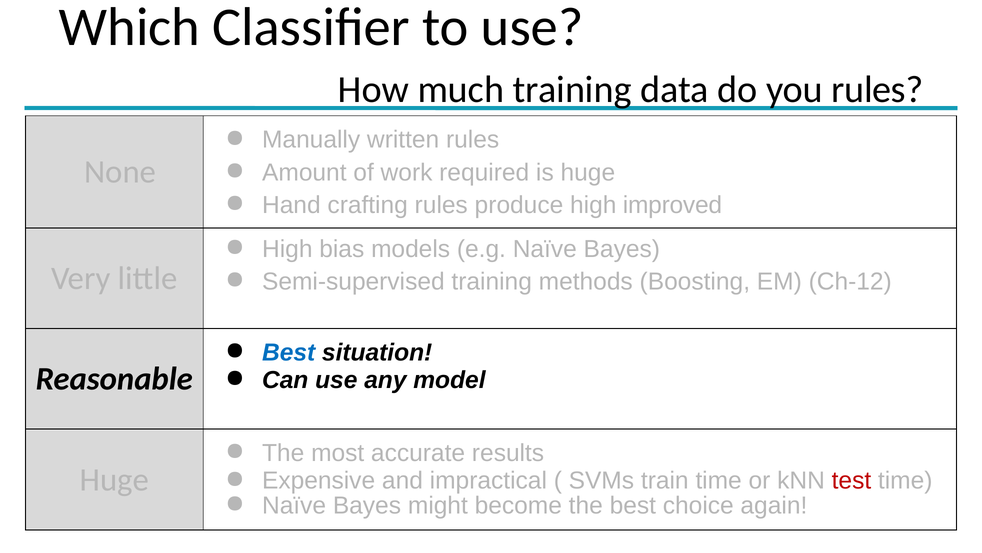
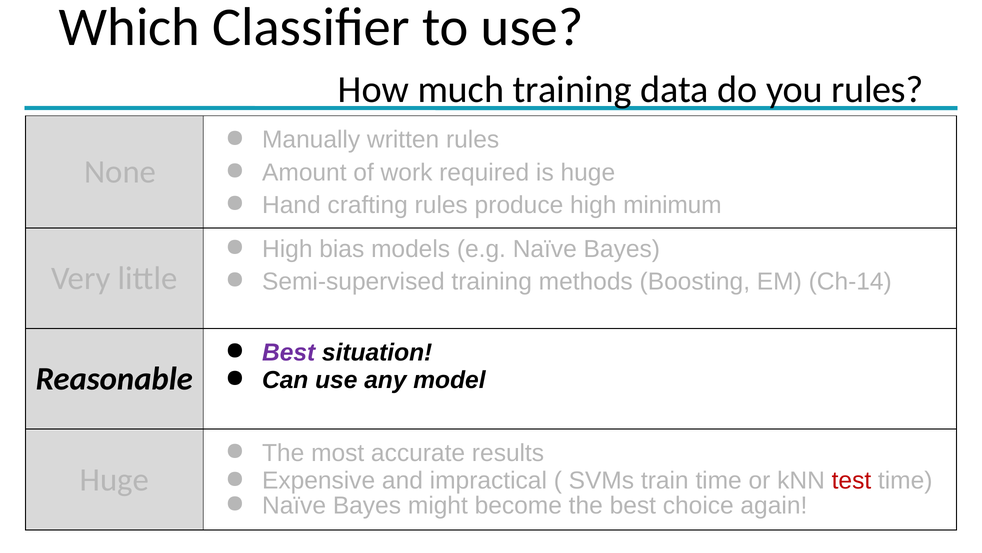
improved: improved -> minimum (672, 205)
Ch-12: Ch-12 -> Ch-14 (850, 281)
Best colour: blue -> purple (289, 352)
